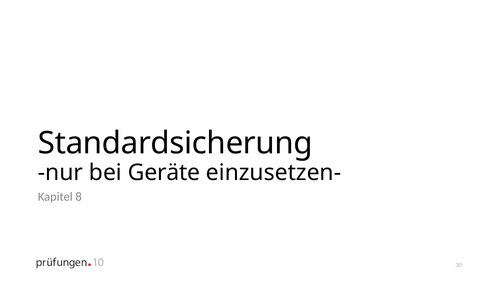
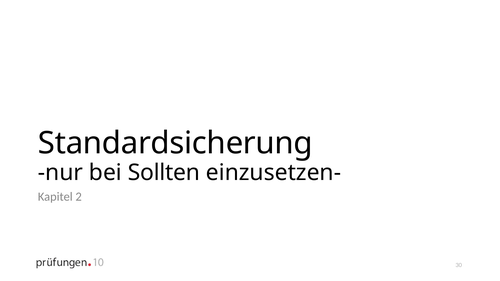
Geräte: Geräte -> Sollten (164, 173)
8: 8 -> 2 (79, 197)
